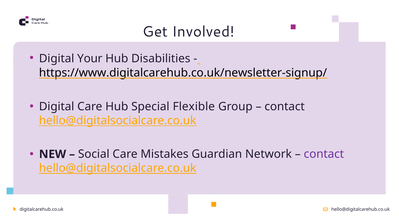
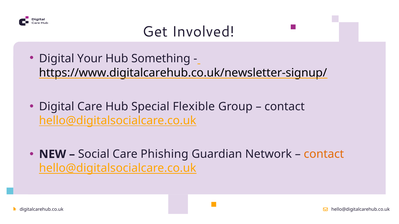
Disabilities: Disabilities -> Something (161, 59)
Mistakes: Mistakes -> Phishing (164, 154)
contact colour: purple -> orange (324, 154)
